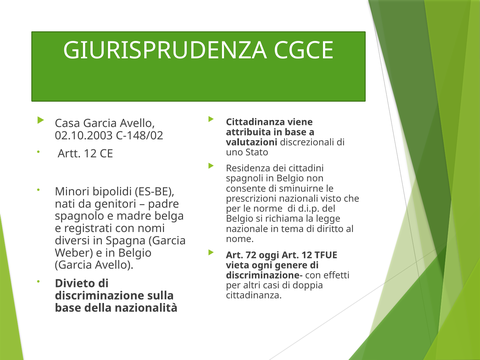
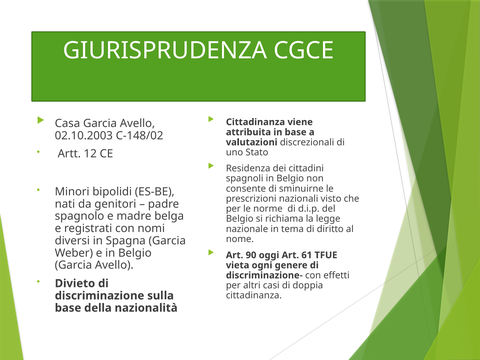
72: 72 -> 90 (251, 255)
Art 12: 12 -> 61 (307, 255)
